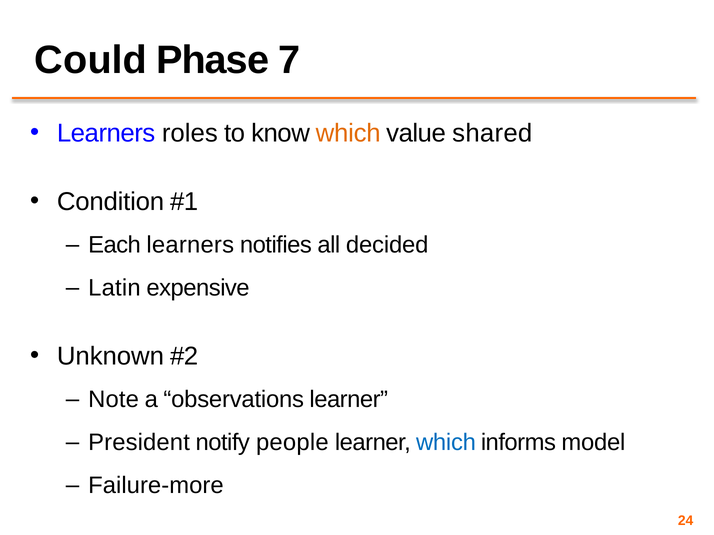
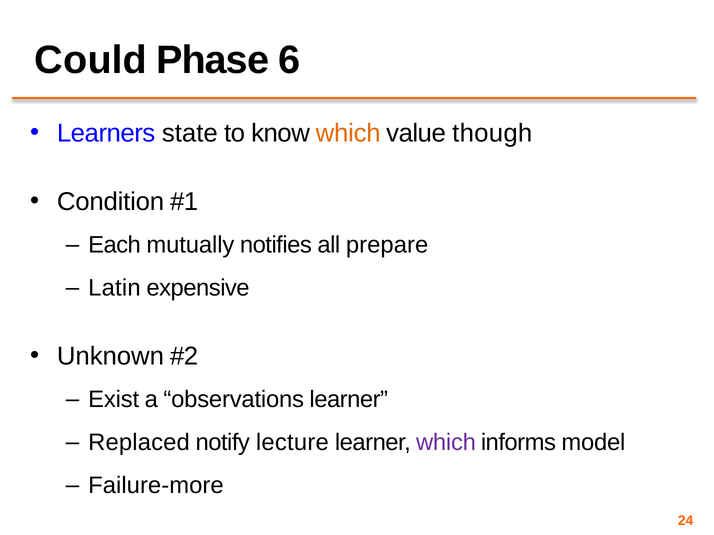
7: 7 -> 6 (289, 60)
roles: roles -> state (190, 133)
shared: shared -> though (492, 133)
Each learners: learners -> mutually (190, 245)
decided: decided -> prepare (387, 245)
Note: Note -> Exist (114, 400)
President: President -> Replaced (139, 443)
people: people -> lecture (292, 443)
which colour: blue -> purple (446, 443)
